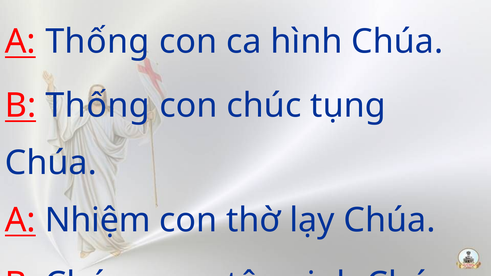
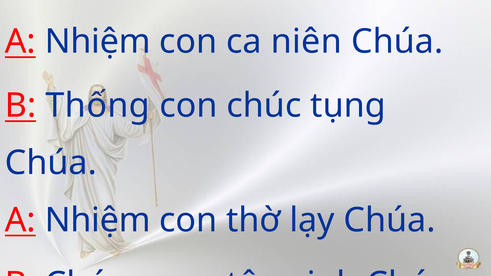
Thống: Thống -> Nhiệm (98, 42)
hình: hình -> niên (306, 42)
